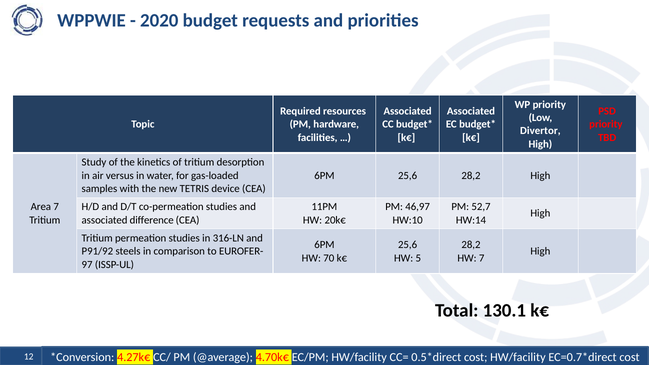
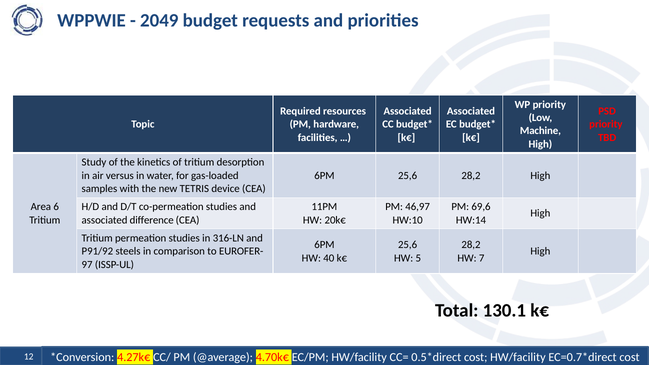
2020: 2020 -> 2049 (159, 20)
Divertor: Divertor -> Machine (540, 131)
Area 7: 7 -> 6 (56, 207)
52,7: 52,7 -> 69,6 (481, 207)
70: 70 -> 40 (329, 258)
